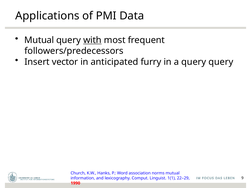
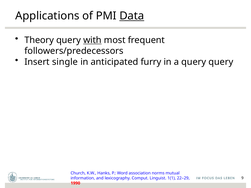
Data underline: none -> present (132, 16)
Mutual: Mutual -> Theory (39, 40)
vector: vector -> single (65, 62)
